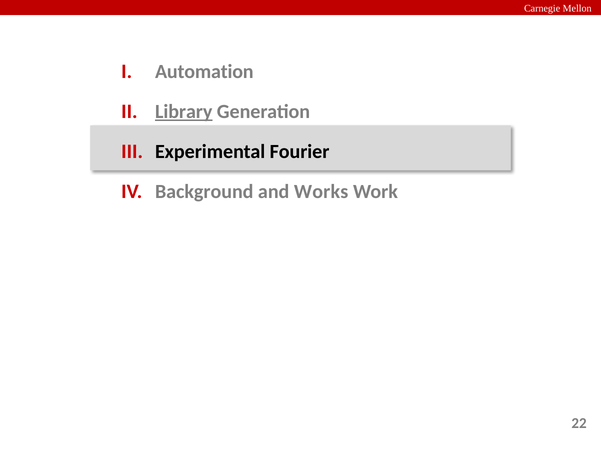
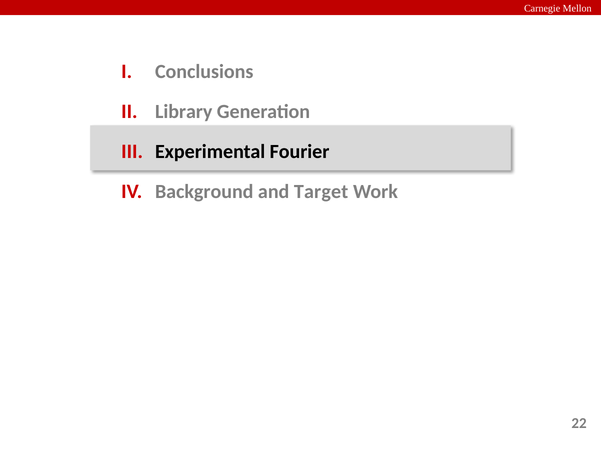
Automation: Automation -> Conclusions (204, 72)
Library underline: present -> none (184, 112)
Works: Works -> Target (321, 192)
